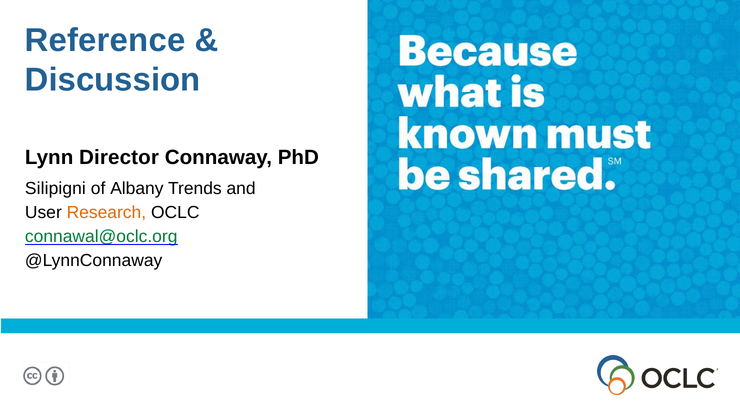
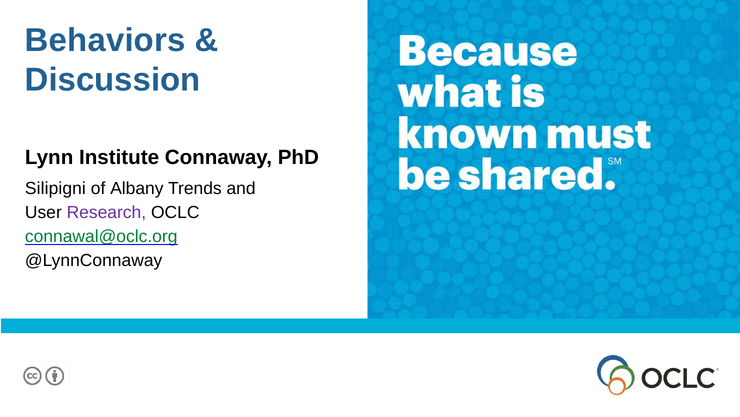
Reference: Reference -> Behaviors (105, 41)
Director: Director -> Institute (119, 157)
Research colour: orange -> purple (106, 212)
